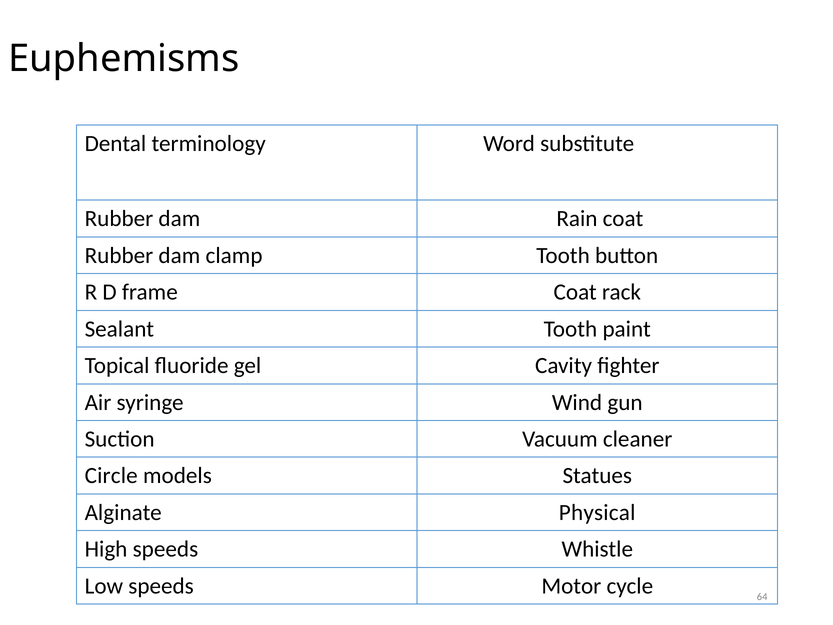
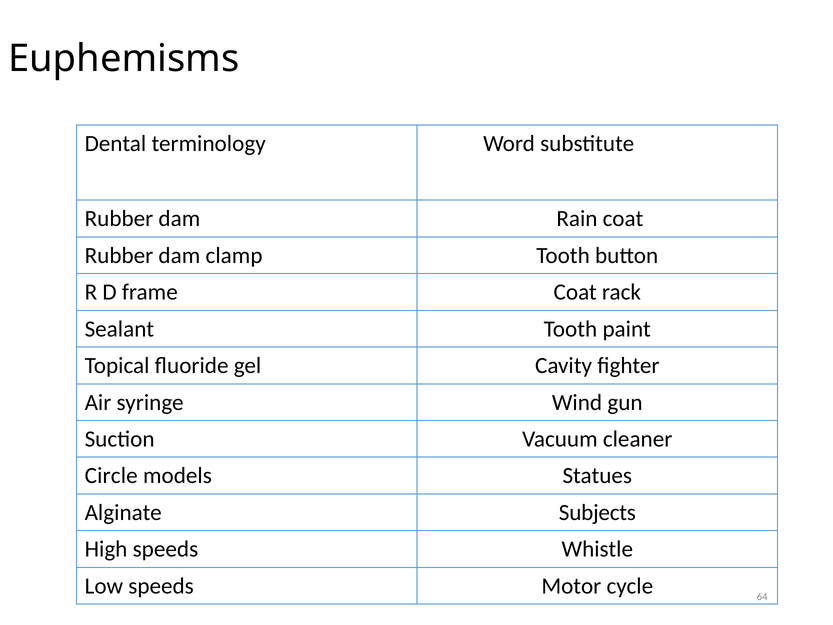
Physical: Physical -> Subjects (597, 512)
